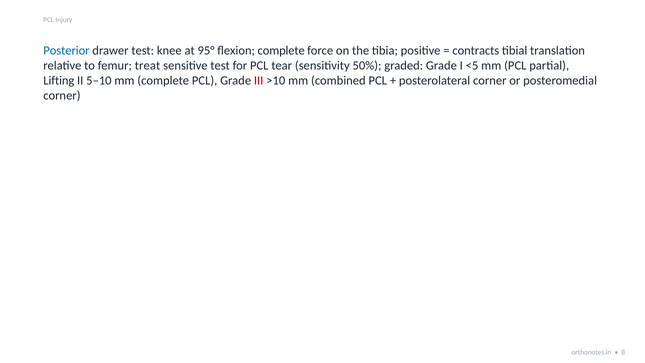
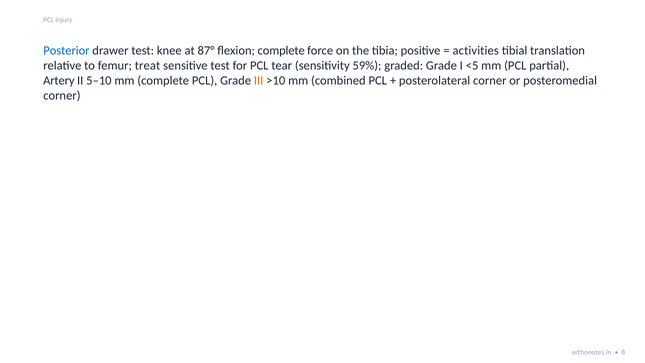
95°: 95° -> 87° (206, 51)
contracts: contracts -> activities (476, 51)
50%: 50% -> 59% (367, 66)
Lifting: Lifting -> Artery (59, 81)
III colour: red -> orange (259, 81)
